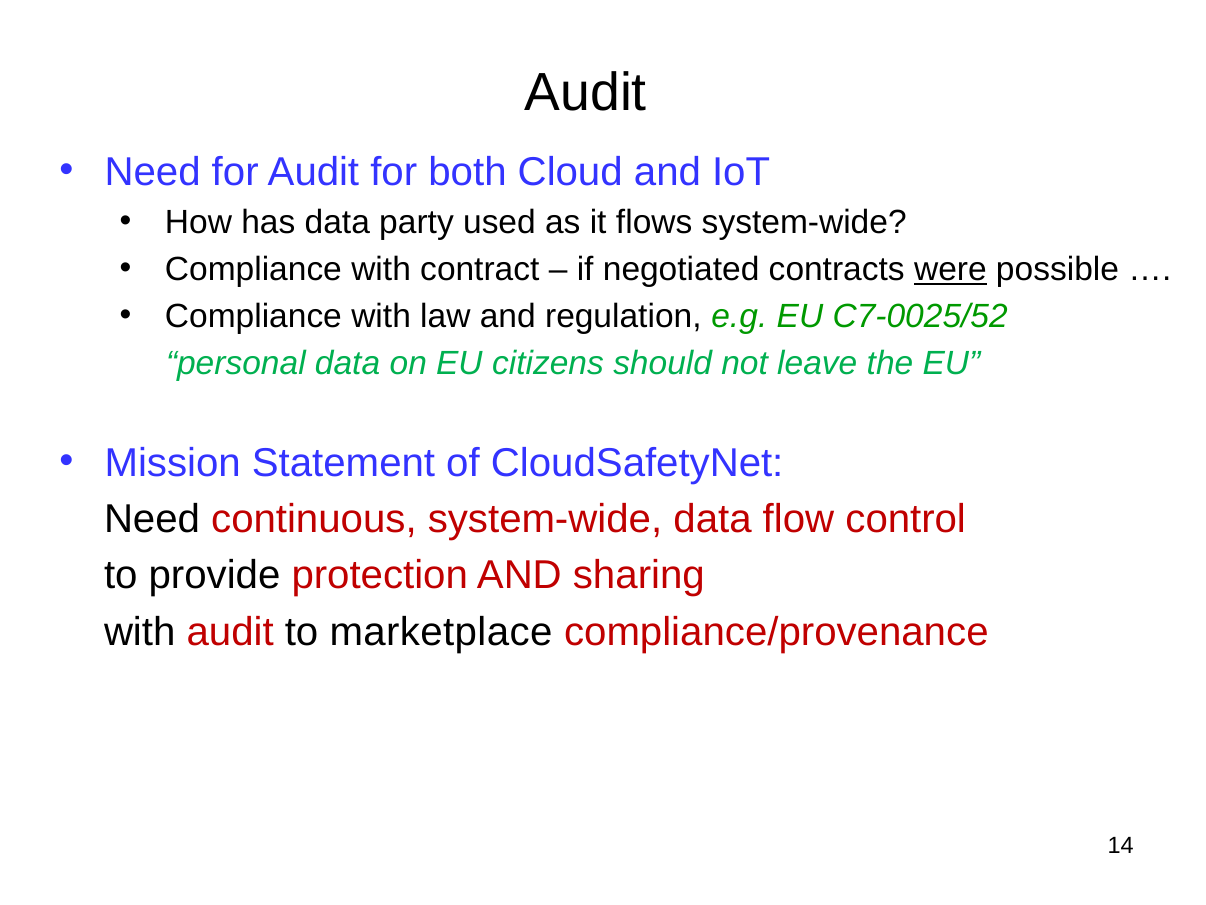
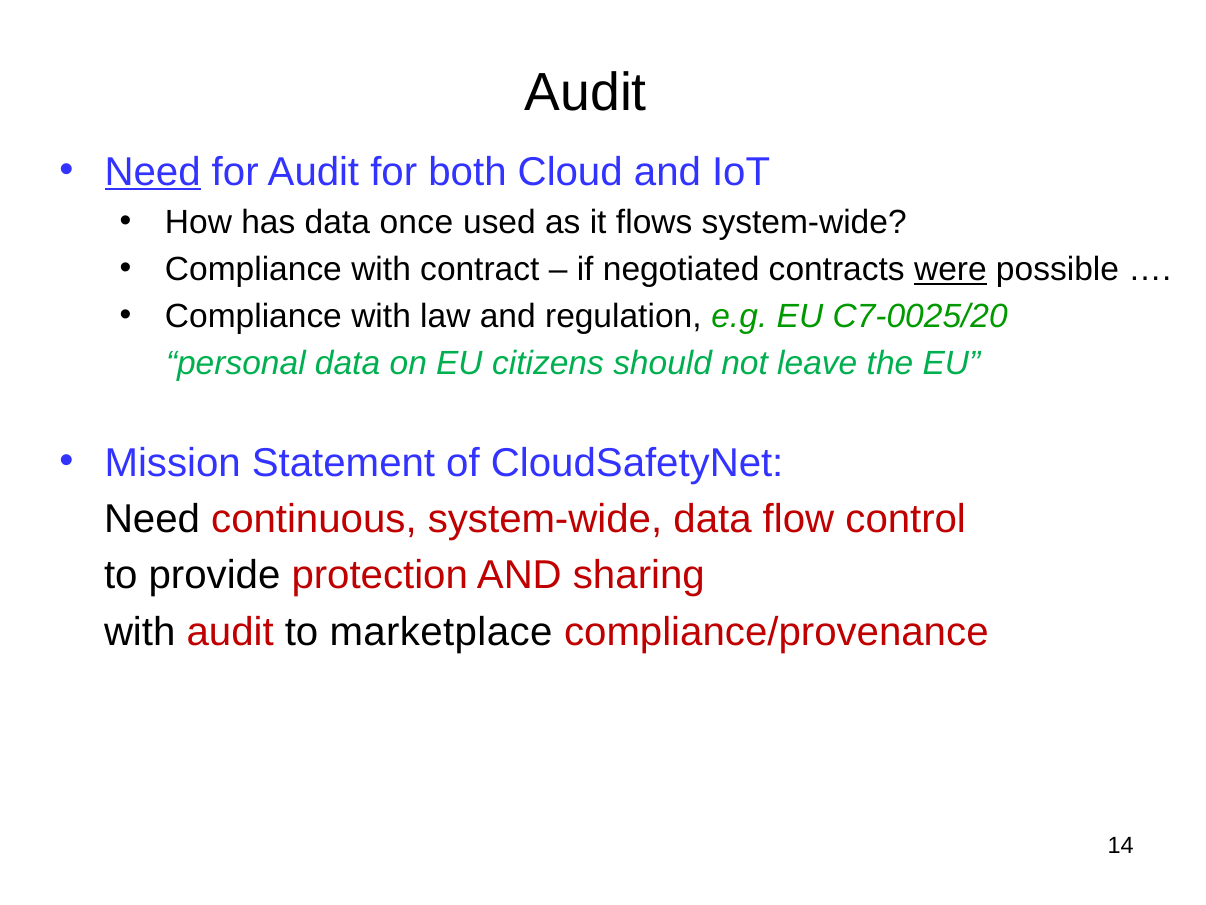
Need underline: none -> present (153, 172)
party: party -> once (416, 222)
C7-0025/52: C7-0025/52 -> C7-0025/20 (920, 316)
